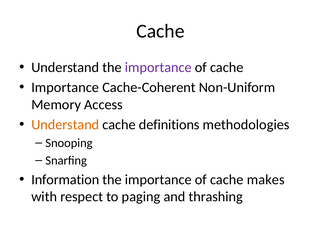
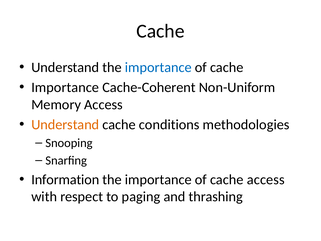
importance colour: purple -> blue (158, 67)
definitions: definitions -> conditions (169, 124)
cache makes: makes -> access (266, 179)
